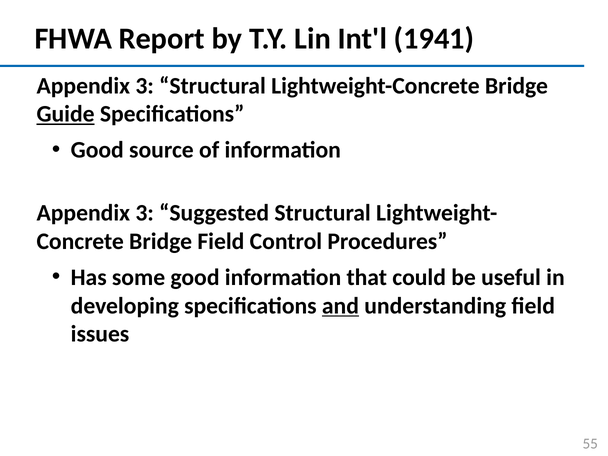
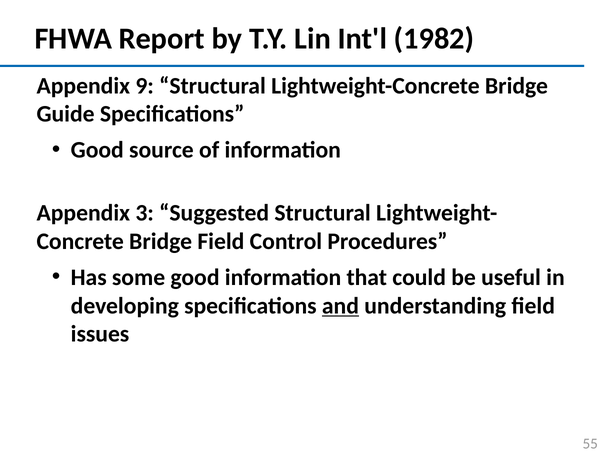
1941: 1941 -> 1982 (434, 39)
3: 3 -> 9 (145, 86)
Guide underline: present -> none (66, 114)
